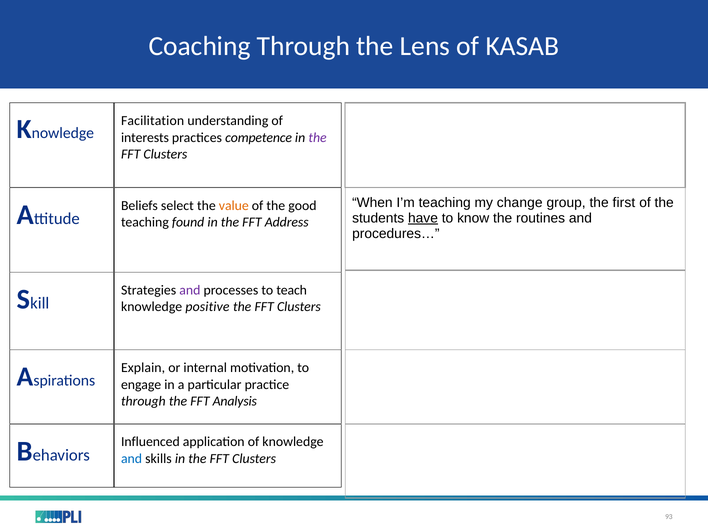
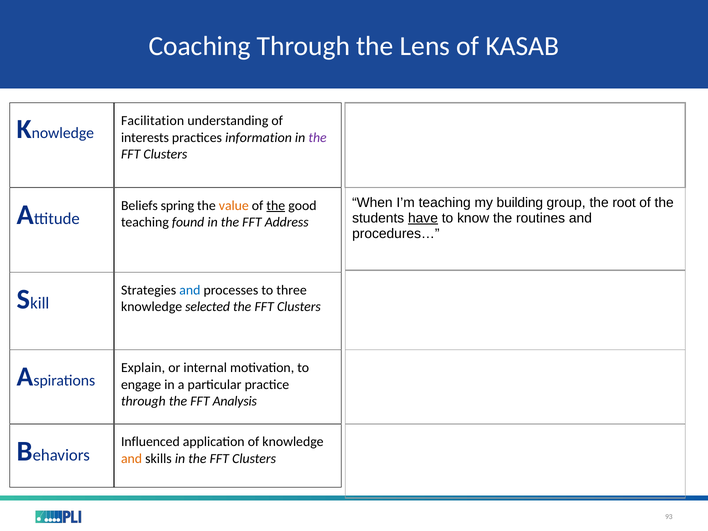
competence: competence -> information (259, 138)
change: change -> building (520, 203)
first: first -> root (624, 203)
select: select -> spring (177, 205)
the underline: none -> present (276, 205)
and colour: purple -> blue (190, 290)
teach: teach -> three (292, 290)
positive: positive -> selected (208, 307)
and colour: blue -> orange (132, 459)
